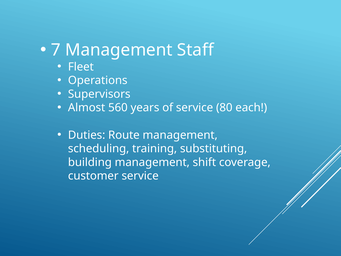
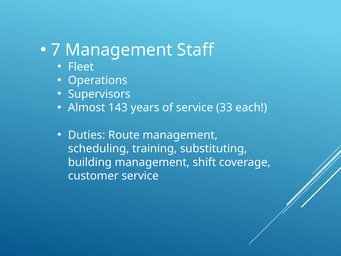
560: 560 -> 143 (118, 108)
80: 80 -> 33 (224, 108)
